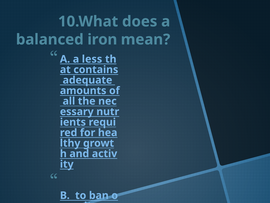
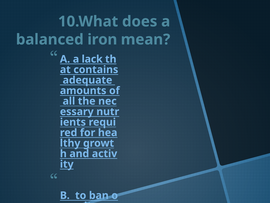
less: less -> lack (92, 59)
